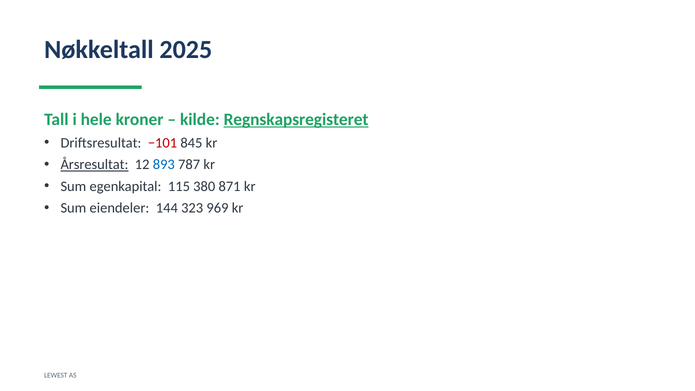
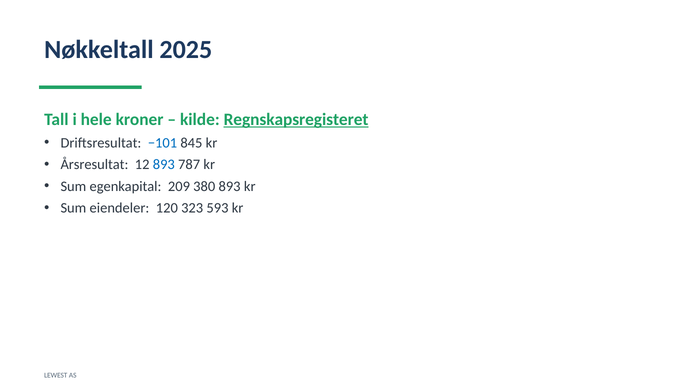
−101 colour: red -> blue (162, 143)
Årsresultat underline: present -> none (94, 165)
115: 115 -> 209 (179, 186)
380 871: 871 -> 893 (230, 186)
144: 144 -> 120 (167, 208)
969: 969 -> 593 (217, 208)
